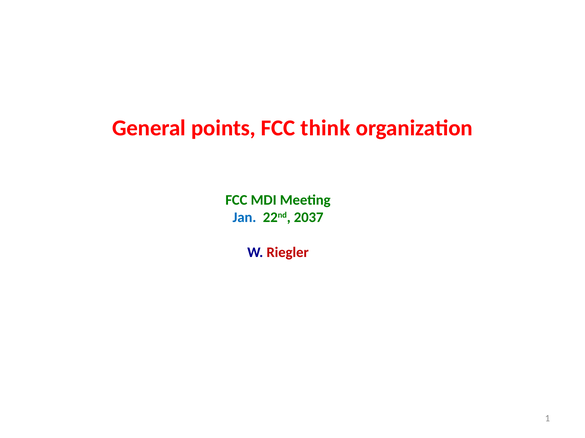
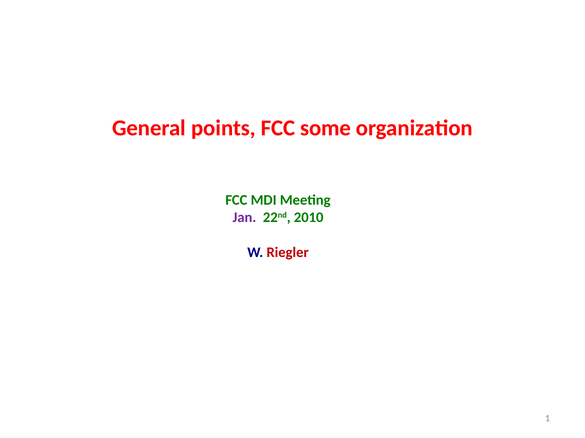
think: think -> some (326, 128)
Jan colour: blue -> purple (244, 218)
2037: 2037 -> 2010 (309, 218)
